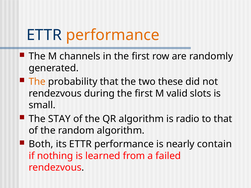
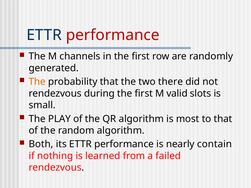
performance colour: orange -> red (113, 35)
these: these -> there (171, 82)
STAY: STAY -> PLAY (59, 119)
radio: radio -> most (188, 119)
